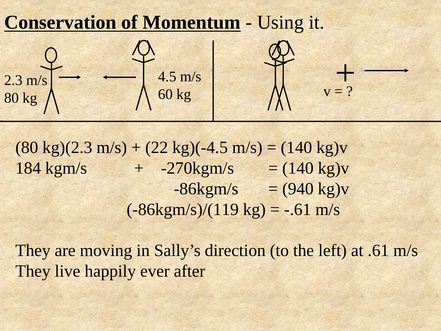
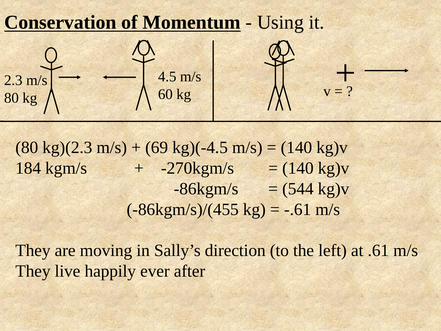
22: 22 -> 69 (157, 147)
940: 940 -> 544 (298, 189)
-86kgm/s)/(119: -86kgm/s)/(119 -> -86kgm/s)/(455 (183, 209)
